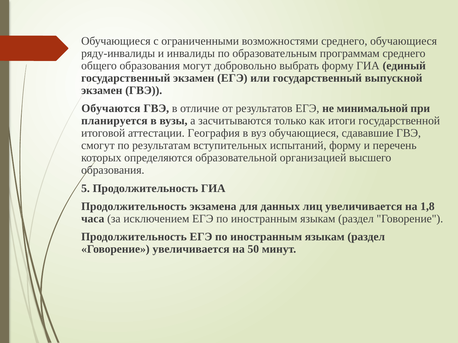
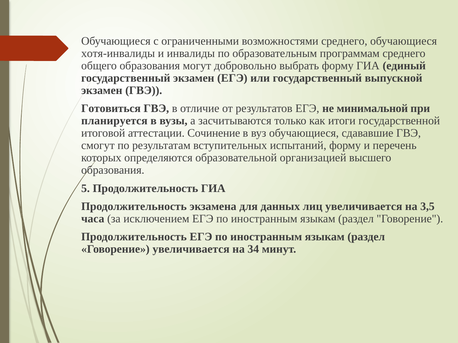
ряду-инвалиды: ряду-инвалиды -> хотя-инвалиды (118, 53)
Обучаются: Обучаются -> Готовиться (111, 109)
География: География -> Сочинение (214, 133)
1,8: 1,8 -> 3,5 (427, 207)
50: 50 -> 34 (253, 249)
